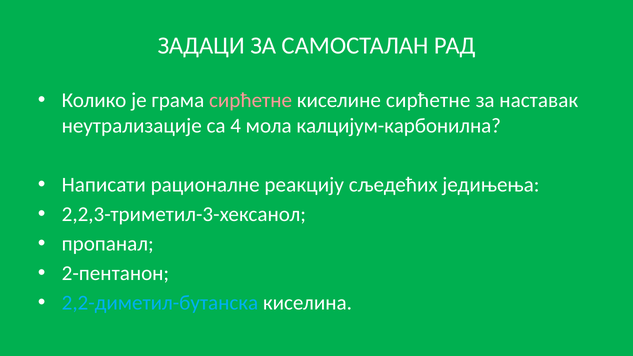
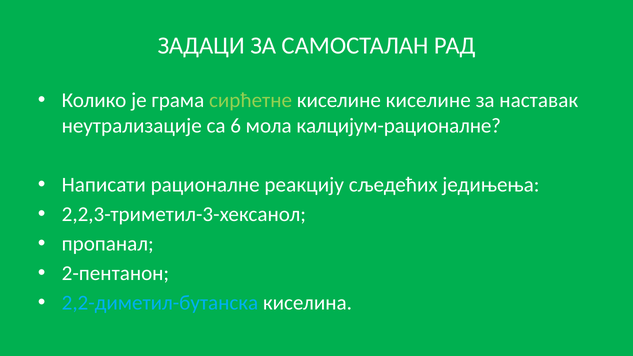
сирћетне colour: pink -> light green (251, 100)
киселине сирћетне: сирћетне -> киселине (428, 100)
4: 4 -> 6 (236, 126)
калцијум-карбонилна: калцијум-карбонилна -> калцијум-рационалне (399, 126)
